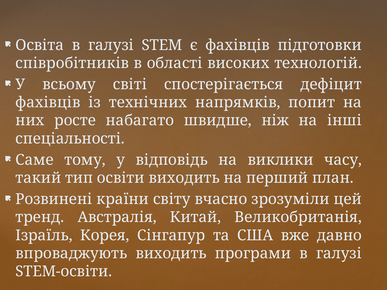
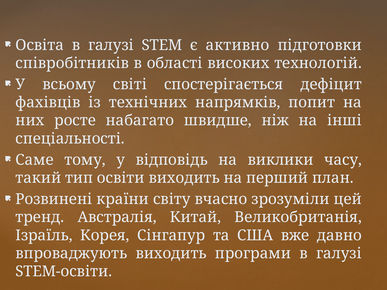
є фахівців: фахівців -> активно (237, 45)
